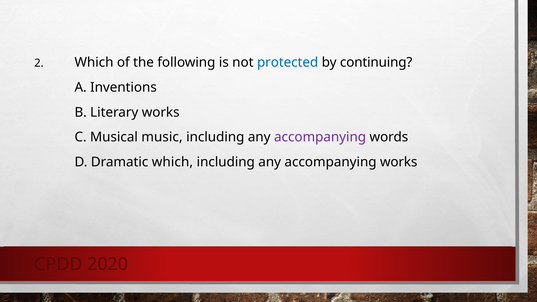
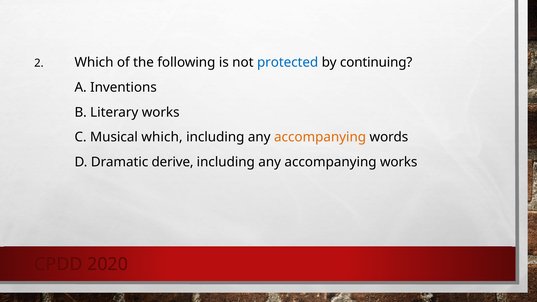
Musical music: music -> which (162, 137)
accompanying colour: purple -> orange (320, 137)
Dramatic which: which -> derive (173, 162)
